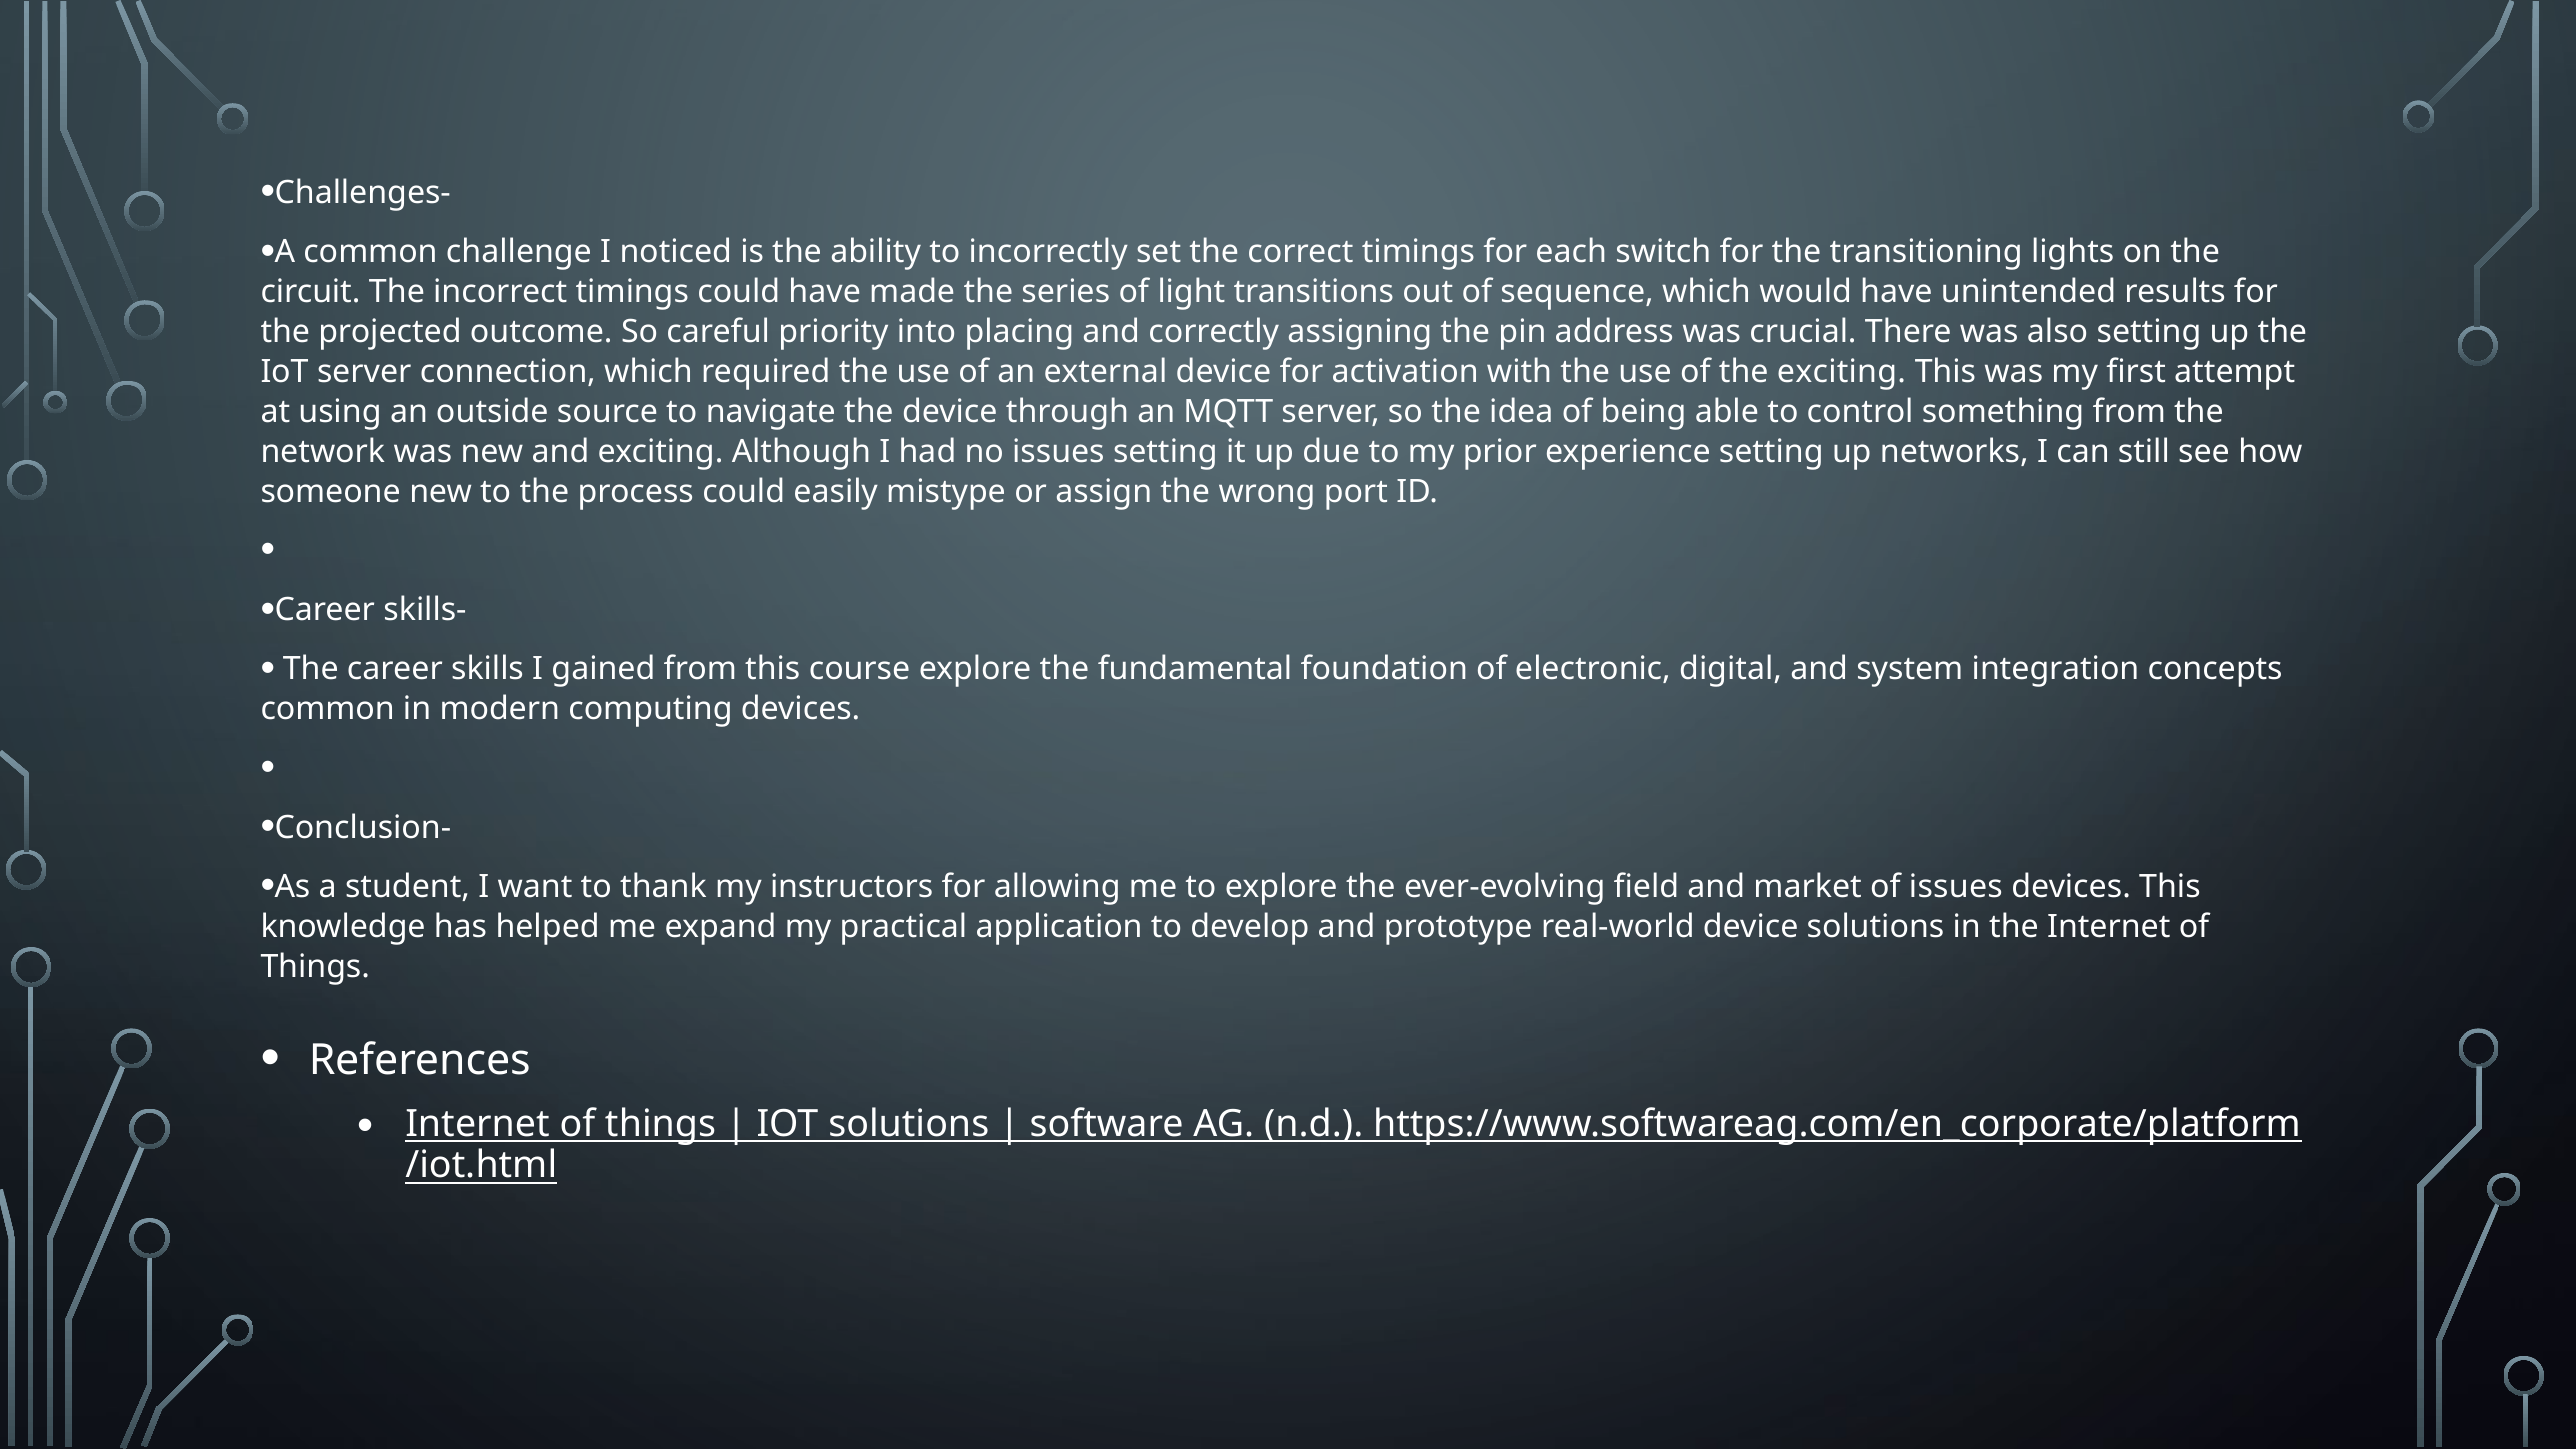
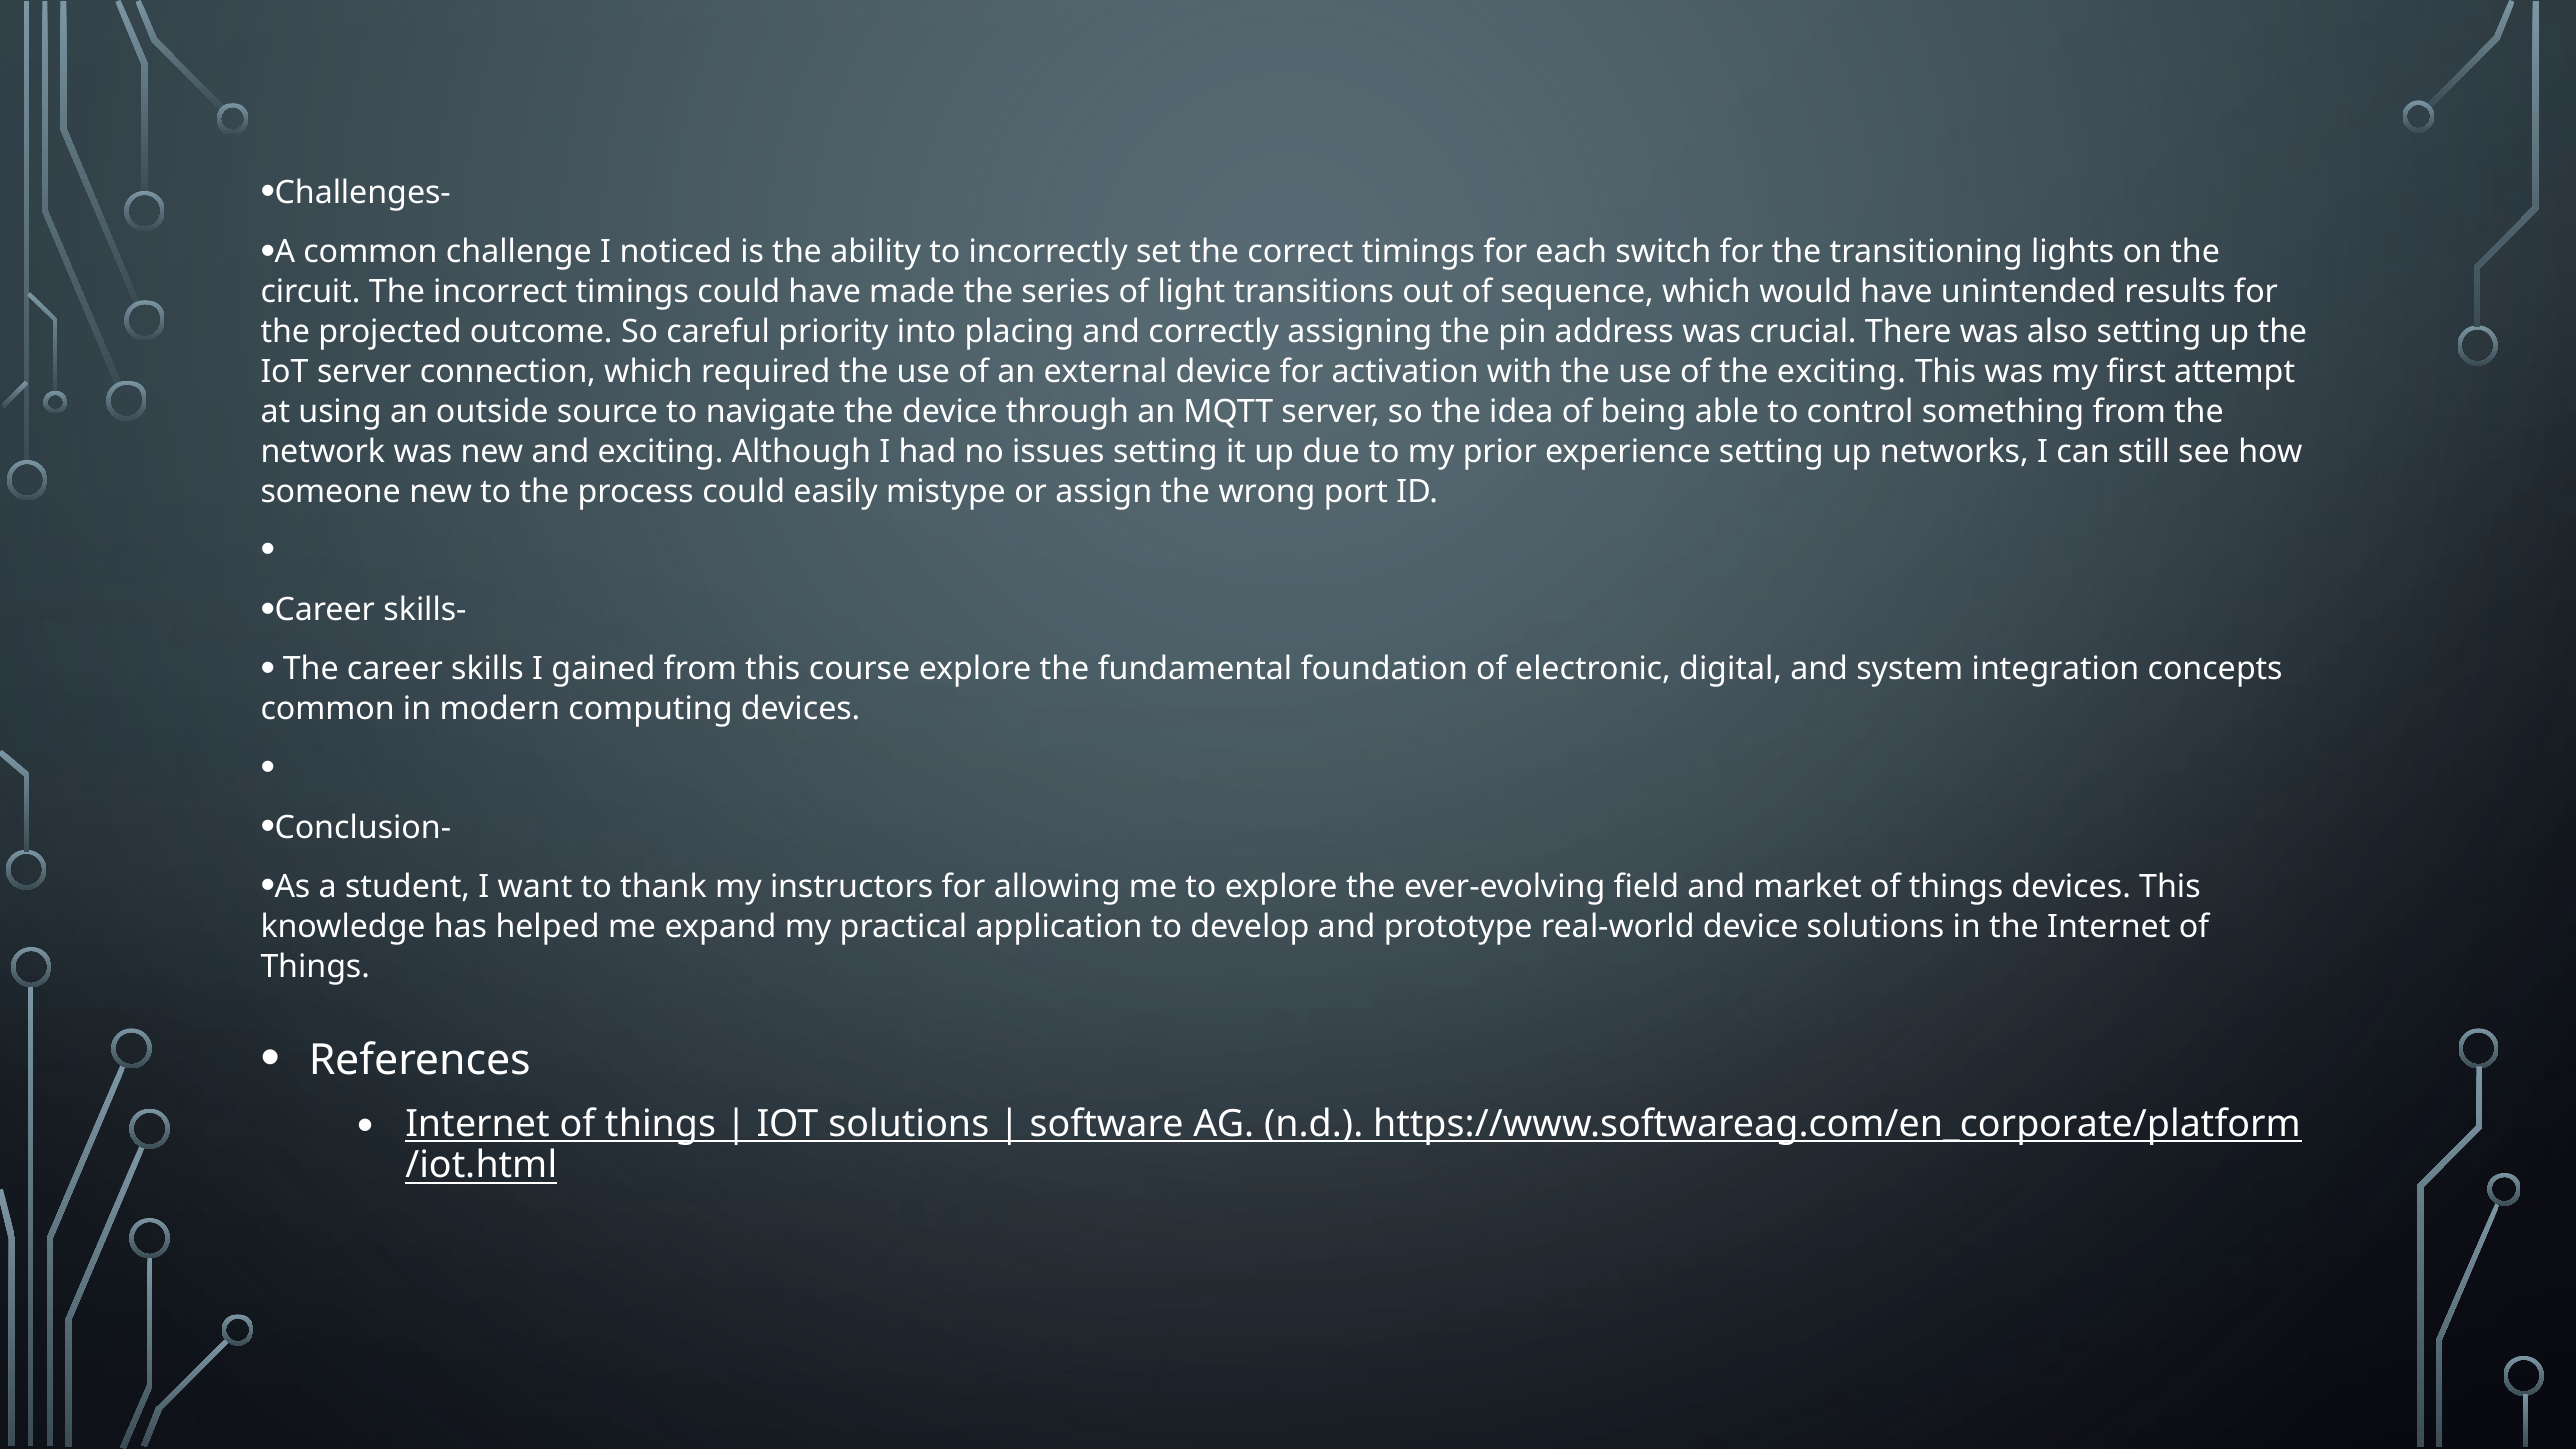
market of issues: issues -> things (1956, 887)
